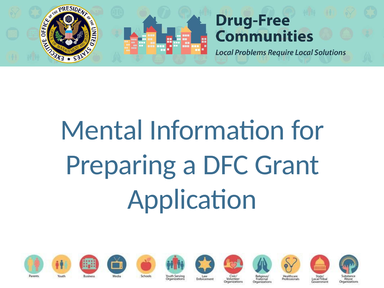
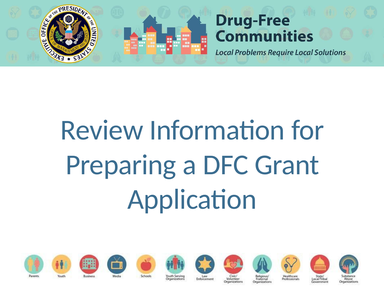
Mental: Mental -> Review (102, 130)
